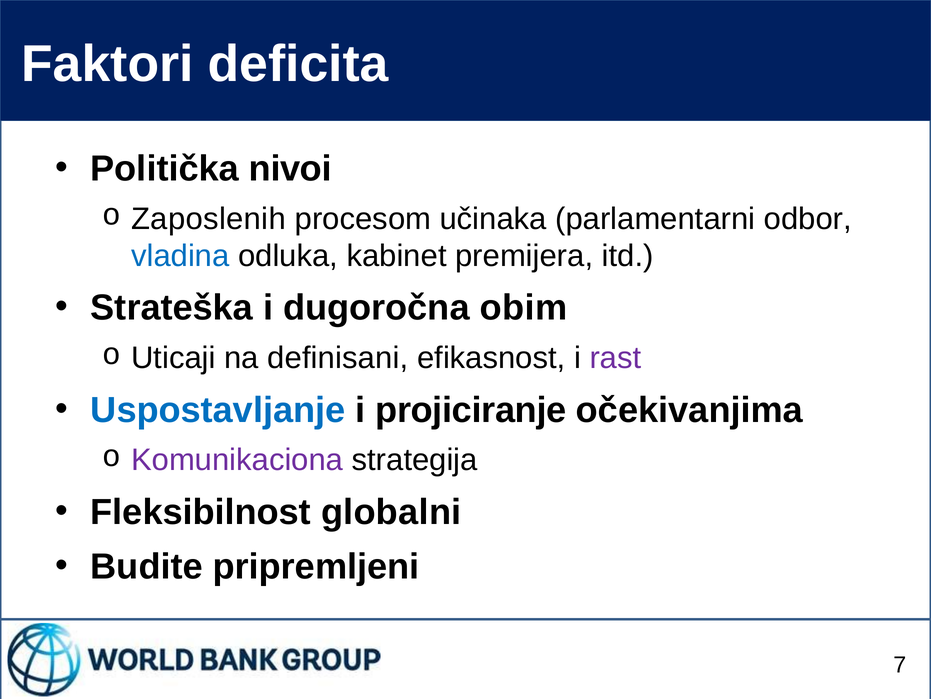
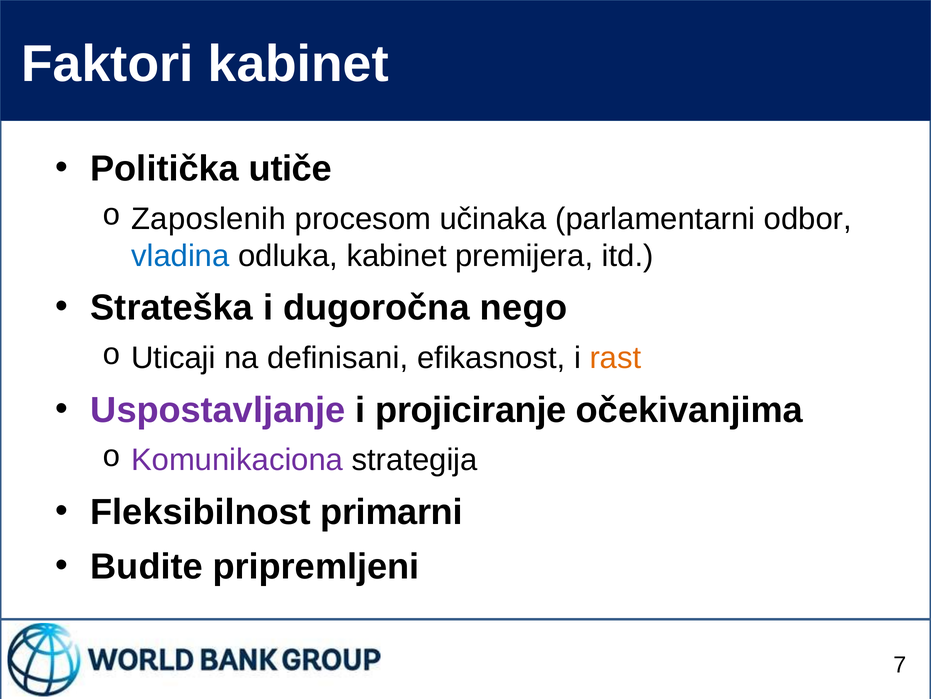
Faktori deficita: deficita -> kabinet (298, 64)
nivoi: nivoi -> utiče (290, 168)
obim: obim -> nego (524, 308)
rast colour: purple -> orange (615, 358)
Uspostavljanje colour: blue -> purple (218, 410)
globalni: globalni -> primarni (392, 512)
